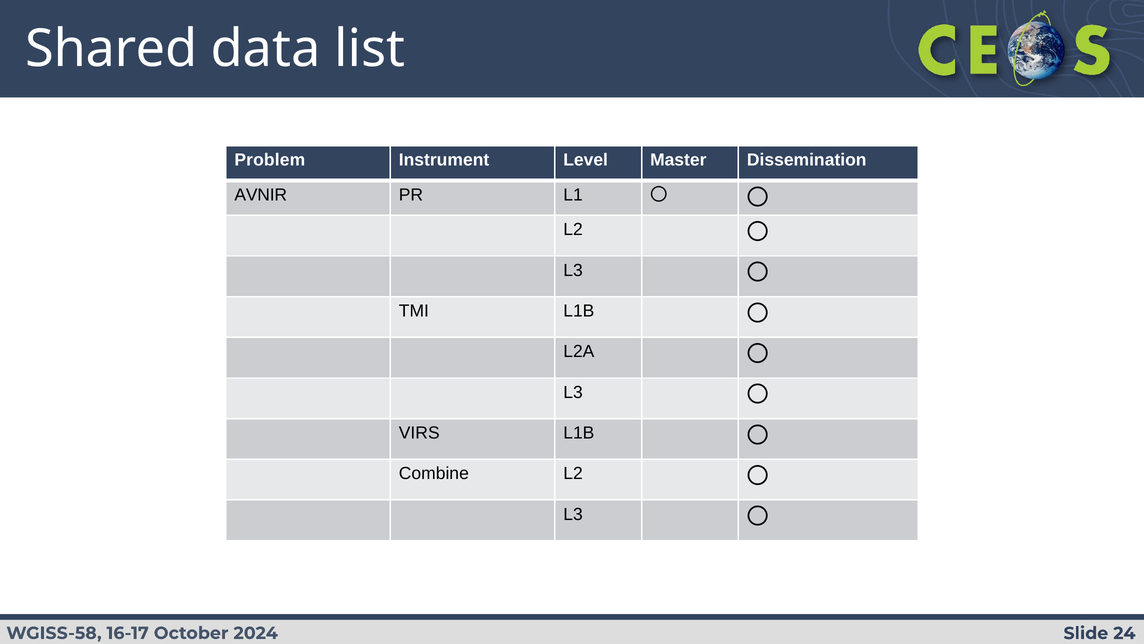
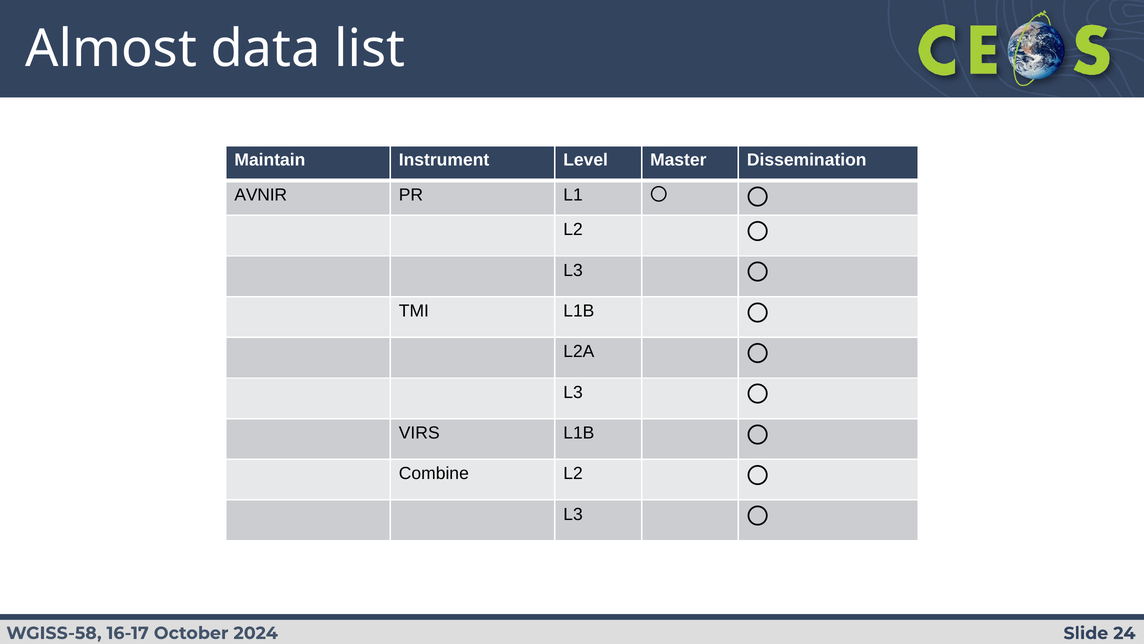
Shared: Shared -> Almost (111, 49)
Problem: Problem -> Maintain (270, 160)
